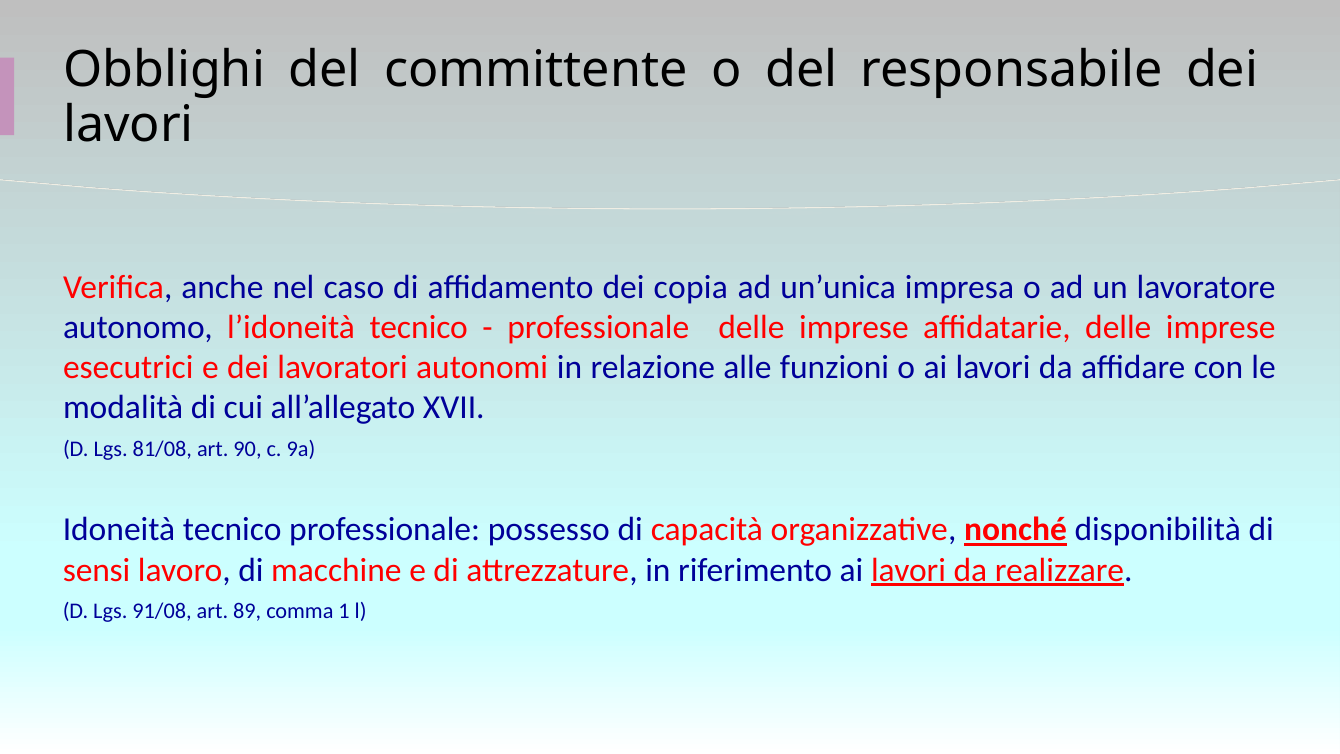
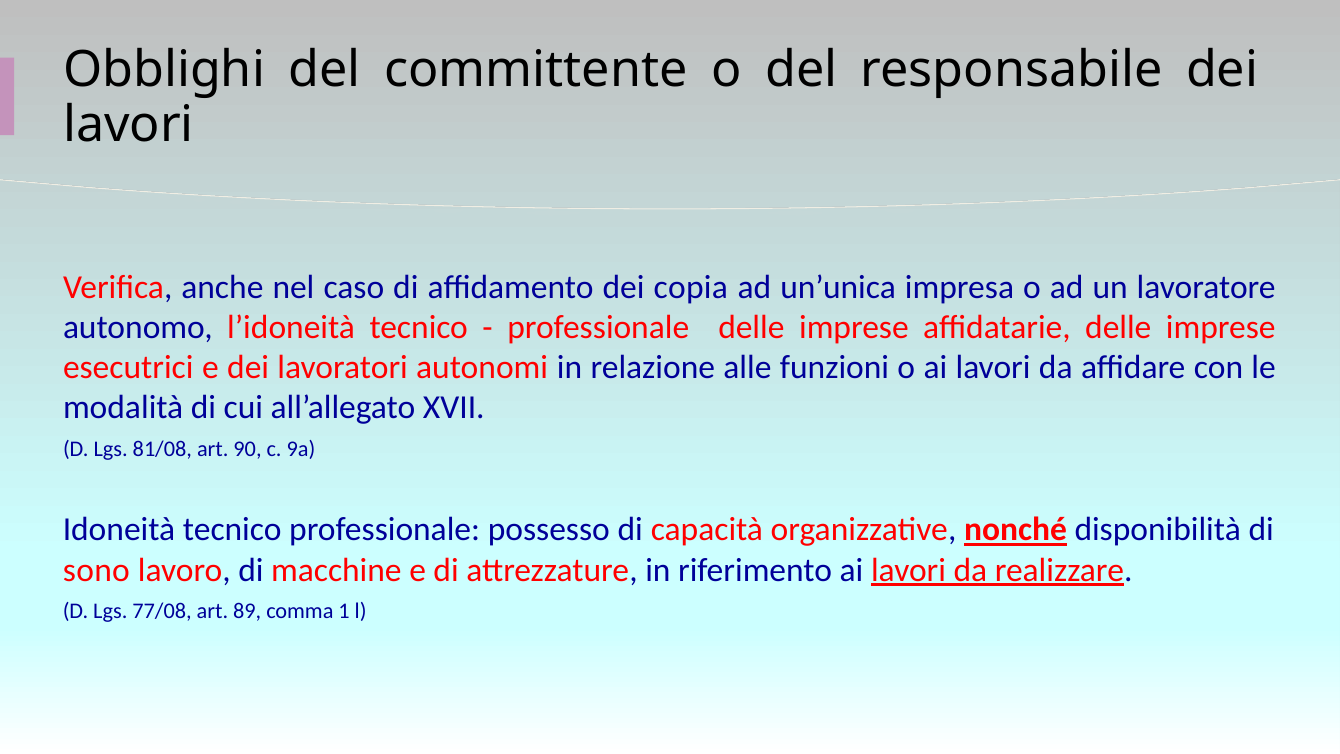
sensi: sensi -> sono (96, 570)
91/08: 91/08 -> 77/08 (162, 611)
